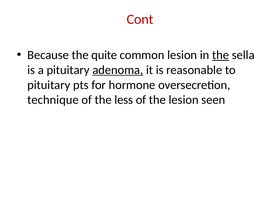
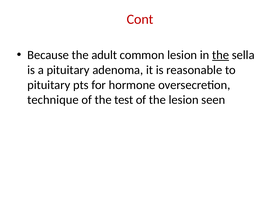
quite: quite -> adult (104, 55)
adenoma underline: present -> none (118, 70)
less: less -> test (124, 100)
